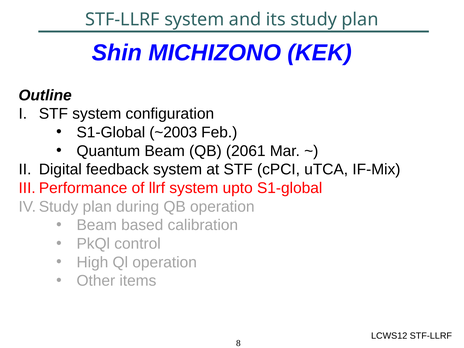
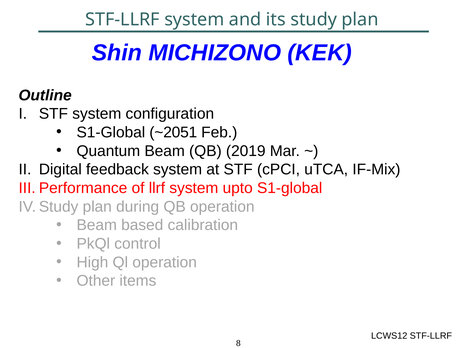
~2003: ~2003 -> ~2051 (173, 132)
2061: 2061 -> 2019 (246, 151)
